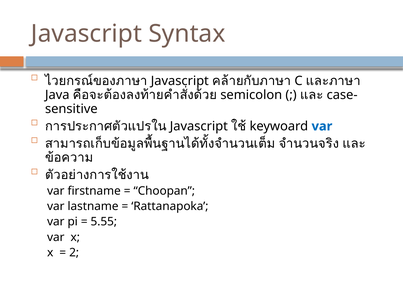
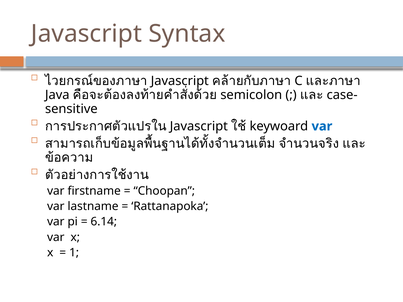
5.55: 5.55 -> 6.14 (104, 222)
2: 2 -> 1 (74, 253)
